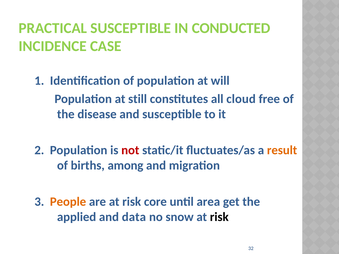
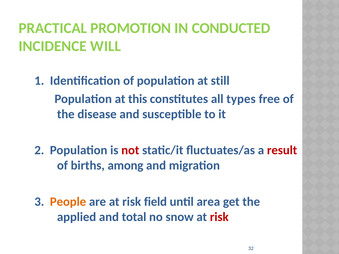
PRACTICAL SUSCEPTIBLE: SUSCEPTIBLE -> PROMOTION (131, 28)
CASE: CASE -> WILL (106, 46)
will: will -> still (220, 81)
still: still -> this (138, 99)
cloud: cloud -> types (241, 99)
result colour: orange -> red (282, 150)
core: core -> field (155, 202)
data: data -> total (134, 217)
risk colour: black -> red (219, 217)
